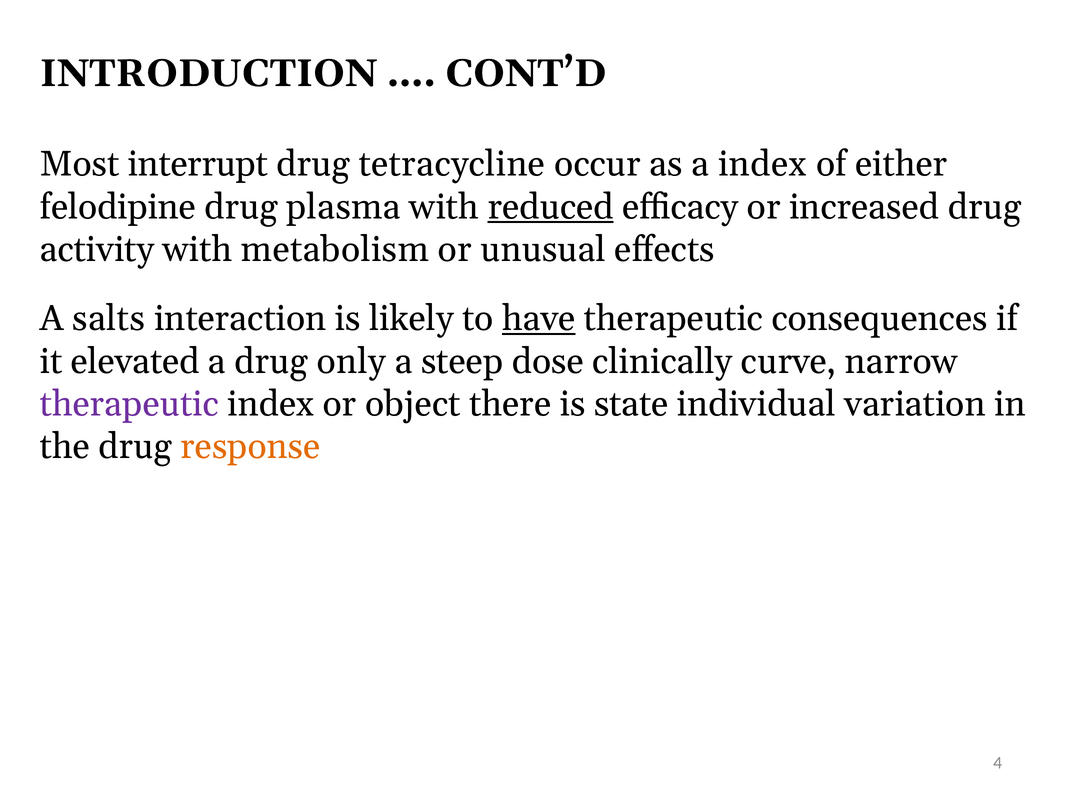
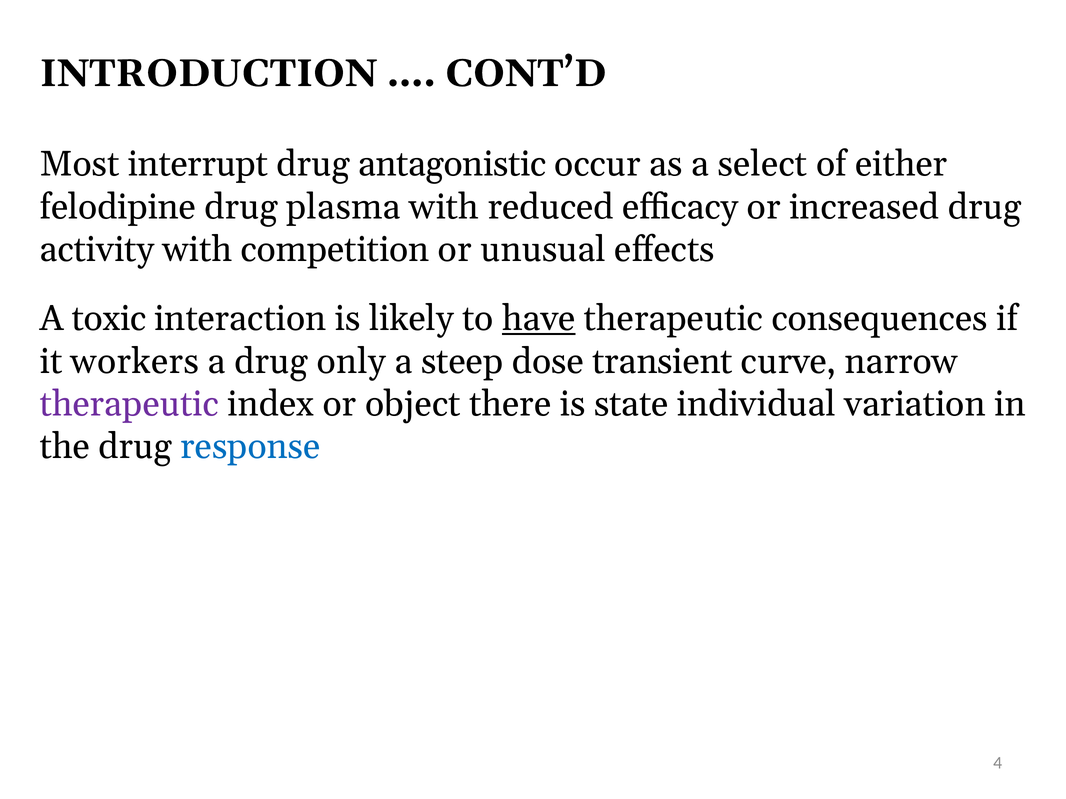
tetracycline: tetracycline -> antagonistic (452, 164)
a index: index -> select (762, 164)
reduced underline: present -> none (551, 207)
metabolism: metabolism -> competition (335, 250)
salts: salts -> toxic (109, 319)
elevated: elevated -> workers (135, 362)
clinically: clinically -> transient (663, 362)
response colour: orange -> blue (250, 447)
